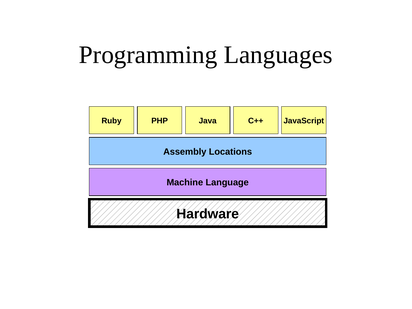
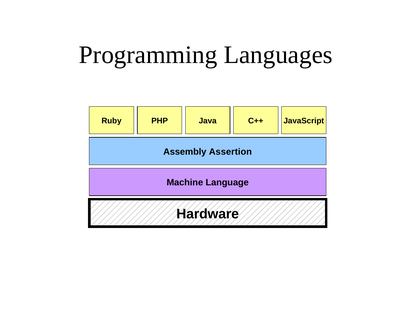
Locations: Locations -> Assertion (230, 152)
